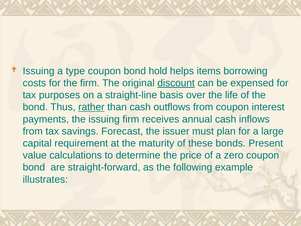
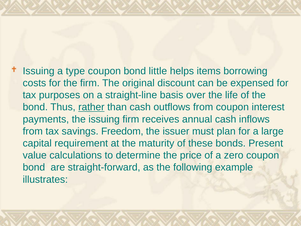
hold: hold -> little (158, 71)
discount underline: present -> none (176, 83)
Forecast: Forecast -> Freedom (122, 131)
